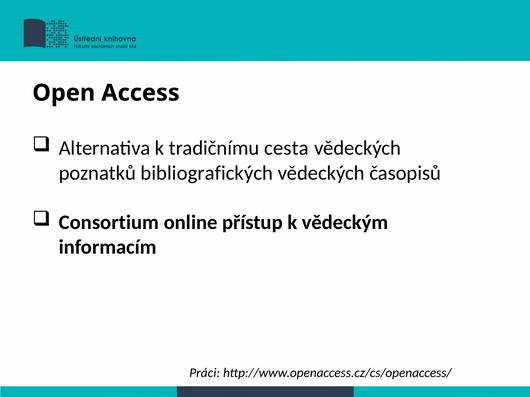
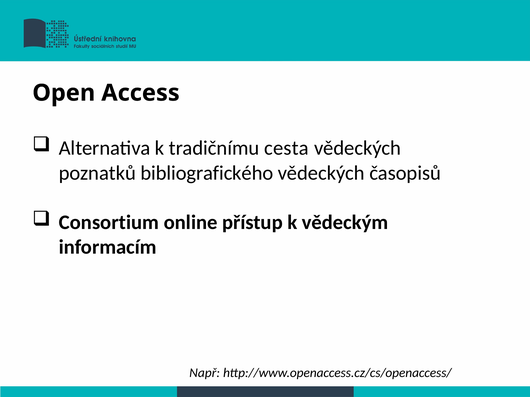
bibliografických: bibliografických -> bibliografického (207, 173)
Práci: Práci -> Např (205, 373)
